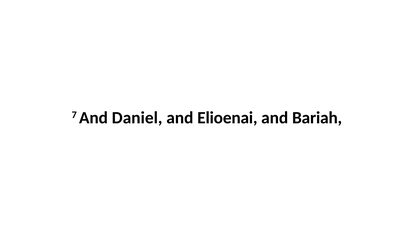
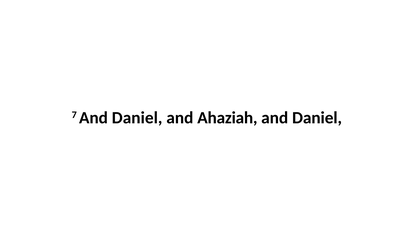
Elioenai: Elioenai -> Ahaziah (227, 118)
Bariah: Bariah -> Daniel (317, 118)
